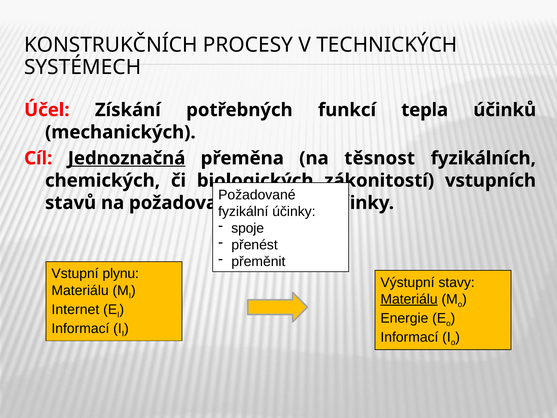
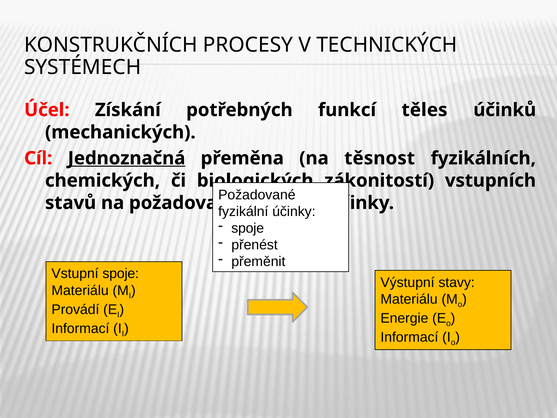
tepla: tepla -> těles (425, 110)
Vstupní plynu: plynu -> spoje (121, 274)
Materiálu underline: present -> none (409, 299)
Internet: Internet -> Provádí (75, 309)
